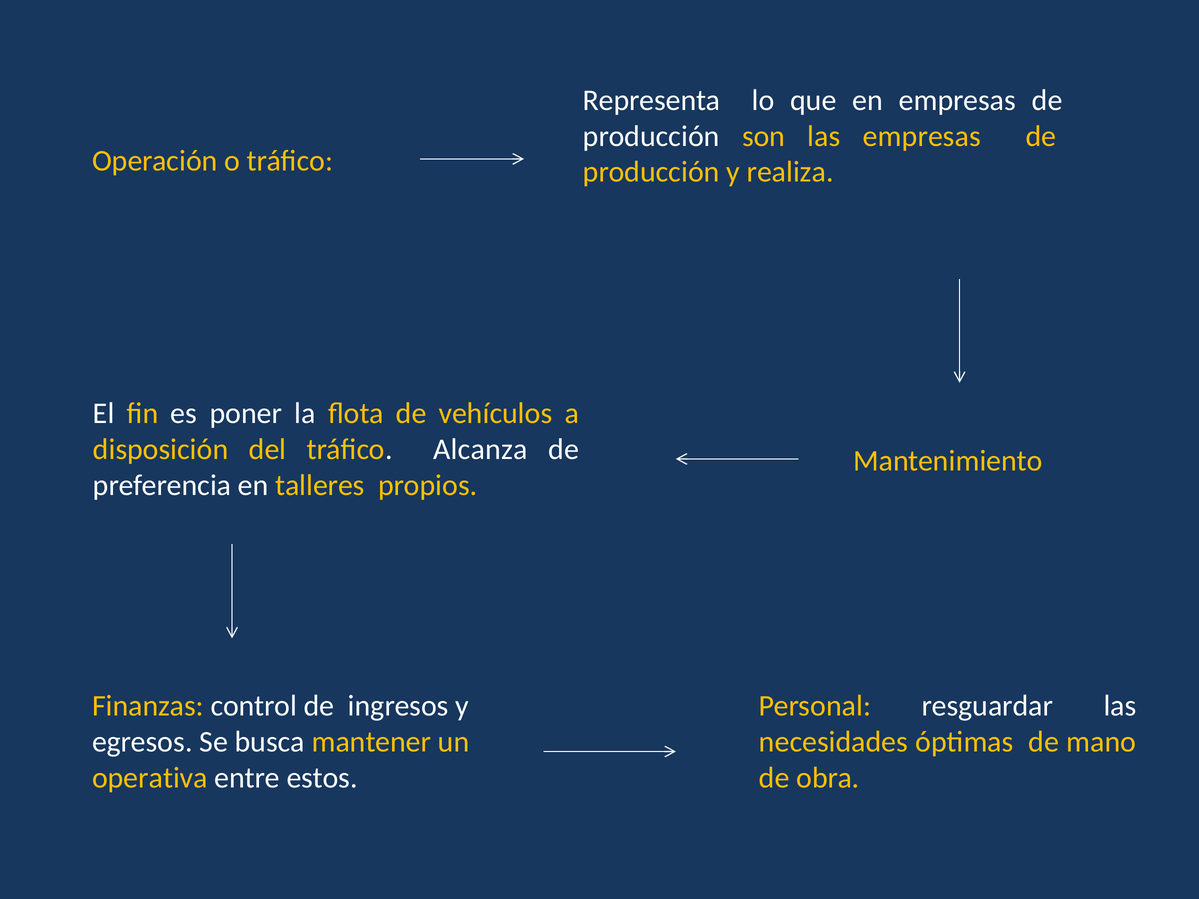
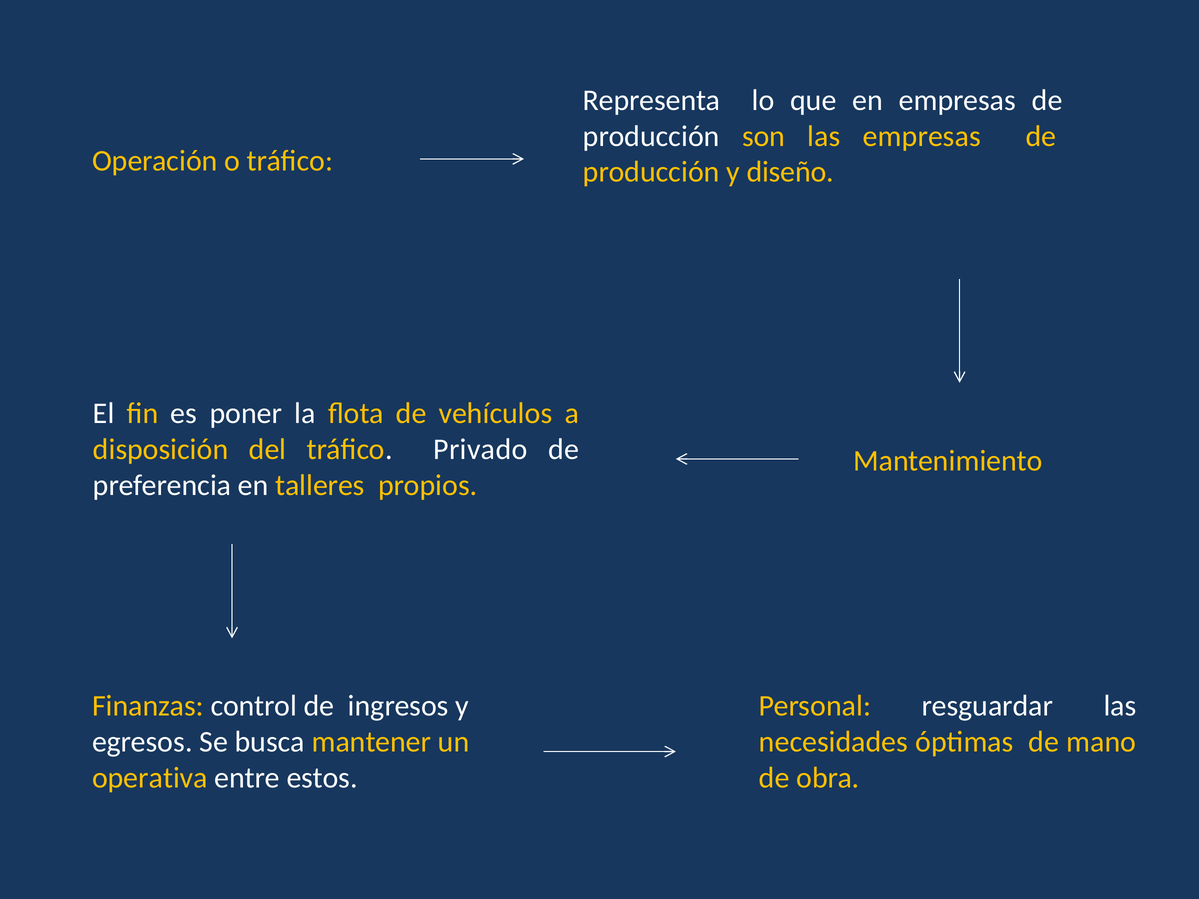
realiza: realiza -> diseño (790, 172)
Alcanza: Alcanza -> Privado (480, 450)
